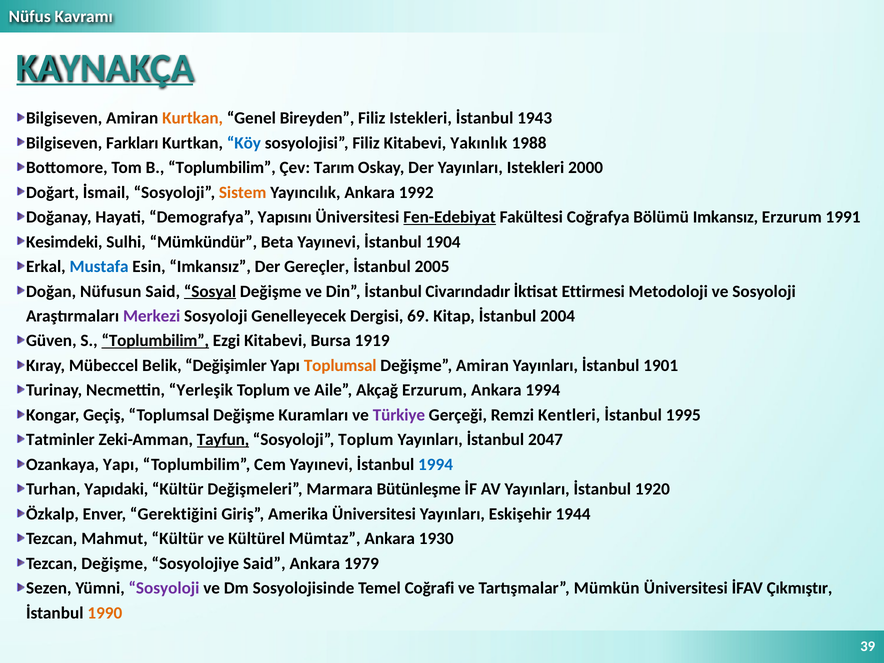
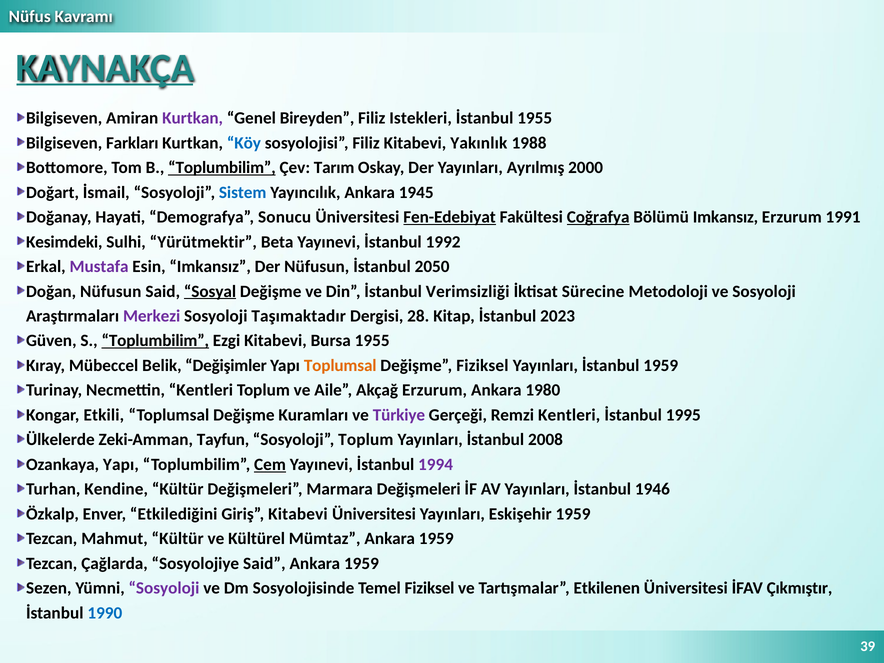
Kurtkan colour: orange -> purple (193, 118)
İstanbul 1943: 1943 -> 1955 (535, 118)
Toplumbilim underline: none -> present (222, 168)
Yayınları Istekleri: Istekleri -> Ayrılmış (536, 168)
Sistem colour: orange -> blue (243, 192)
1992: 1992 -> 1945 (416, 192)
Yapısını: Yapısını -> Sonucu (285, 217)
Coğrafya underline: none -> present (598, 217)
Mümkündür: Mümkündür -> Yürütmektir (203, 242)
1904: 1904 -> 1992 (443, 242)
Mustafa colour: blue -> purple (99, 267)
Der Gereçler: Gereçler -> Nüfusun (317, 267)
2005: 2005 -> 2050 (432, 267)
Civarındadır: Civarındadır -> Verimsizliği (468, 291)
Ettirmesi: Ettirmesi -> Sürecine (593, 291)
Genelleyecek: Genelleyecek -> Taşımaktadır (299, 316)
69: 69 -> 28 (418, 316)
2004: 2004 -> 2023 (558, 316)
Bursa 1919: 1919 -> 1955 (372, 341)
Değişme Amiran: Amiran -> Fiziksel (482, 366)
İstanbul 1901: 1901 -> 1959 (661, 366)
Necmettin Yerleşik: Yerleşik -> Kentleri (201, 390)
Ankara 1994: 1994 -> 1980 (543, 390)
Geçiş: Geçiş -> Etkili (104, 415)
Tatminler: Tatminler -> Ülkelerde (60, 440)
Tayfun underline: present -> none (223, 440)
2047: 2047 -> 2008 (546, 440)
Cem underline: none -> present (270, 465)
1994 colour: blue -> purple (436, 465)
Yapıdaki: Yapıdaki -> Kendine (116, 489)
Marmara Bütünleşme: Bütünleşme -> Değişmeleri (419, 489)
1920: 1920 -> 1946 (652, 489)
Gerektiğini: Gerektiğini -> Etkilediğini (174, 514)
Giriş Amerika: Amerika -> Kitabevi (298, 514)
Eskişehir 1944: 1944 -> 1959 (573, 514)
1930: 1930 -> 1959 (436, 539)
Tezcan Değişme: Değişme -> Çağlarda (114, 564)
1979: 1979 -> 1959 (361, 564)
Temel Coğrafi: Coğrafi -> Fiziksel (430, 588)
Mümkün: Mümkün -> Etkilenen (607, 588)
1990 colour: orange -> blue (105, 613)
